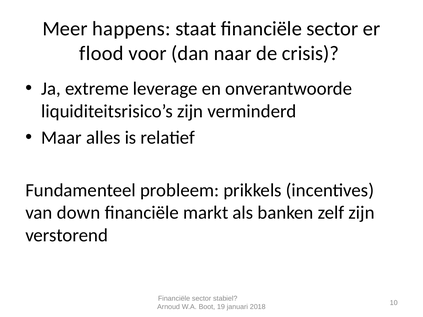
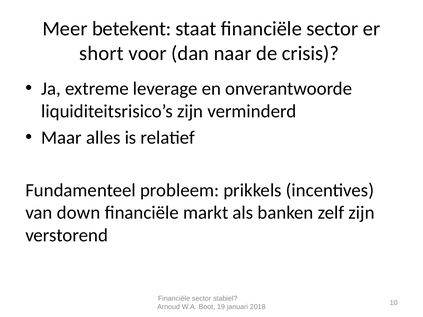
happens: happens -> betekent (132, 29)
flood: flood -> short (101, 53)
